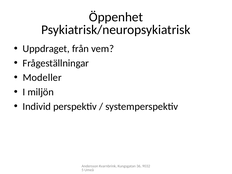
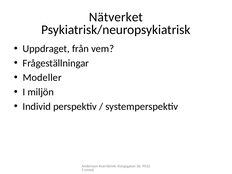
Öppenhet: Öppenhet -> Nätverket (116, 17)
